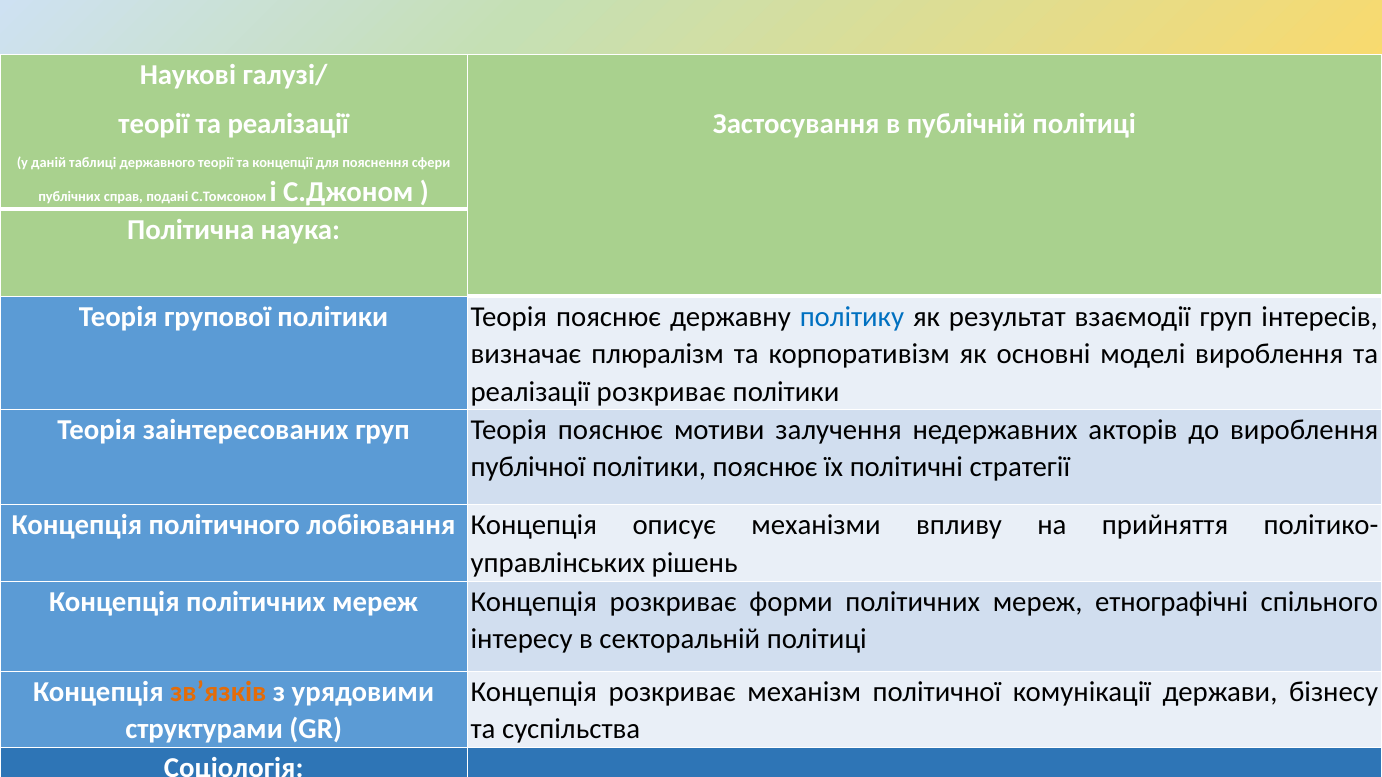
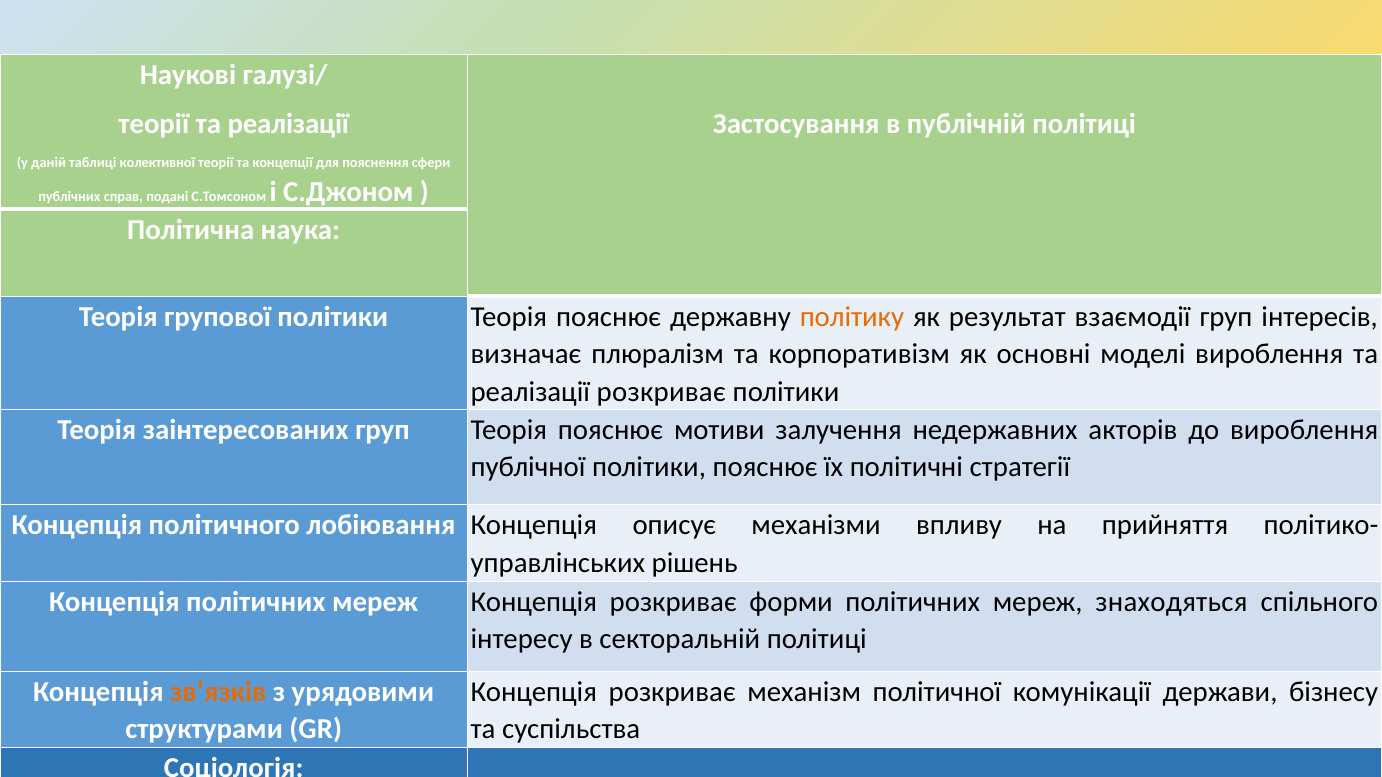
таблиці державного: державного -> колективної (157, 163)
політику colour: blue -> orange (852, 317)
етнографічні: етнографічні -> знаходяться (1172, 602)
